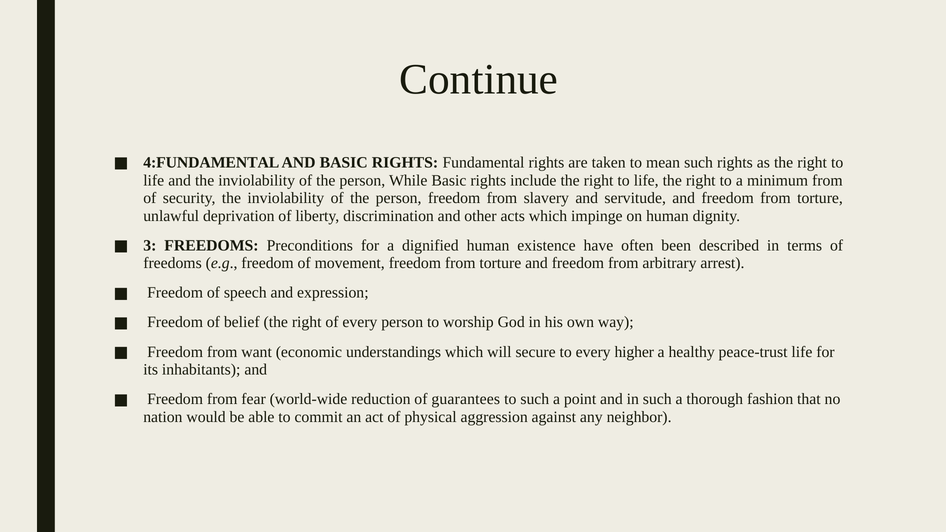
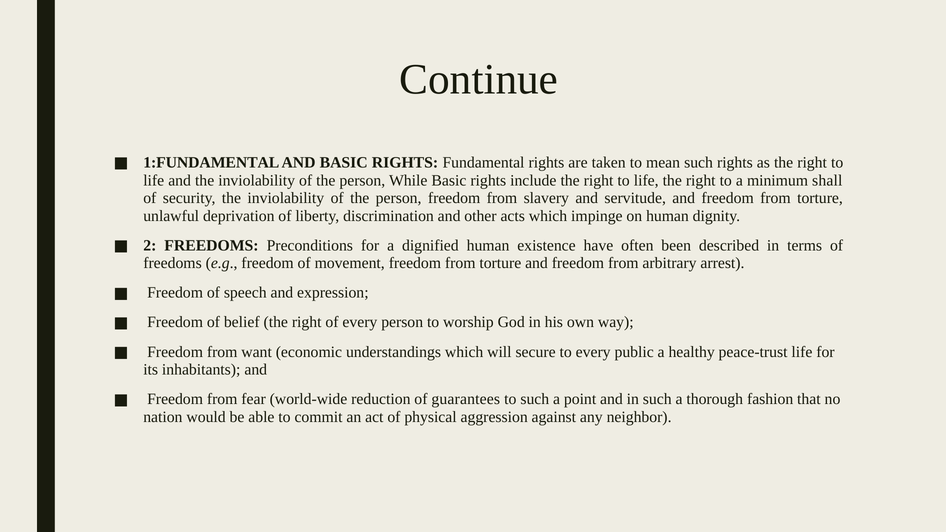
4:FUNDAMENTAL: 4:FUNDAMENTAL -> 1:FUNDAMENTAL (211, 163)
minimum from: from -> shall (827, 180)
3: 3 -> 2 (150, 245)
higher: higher -> public (634, 352)
